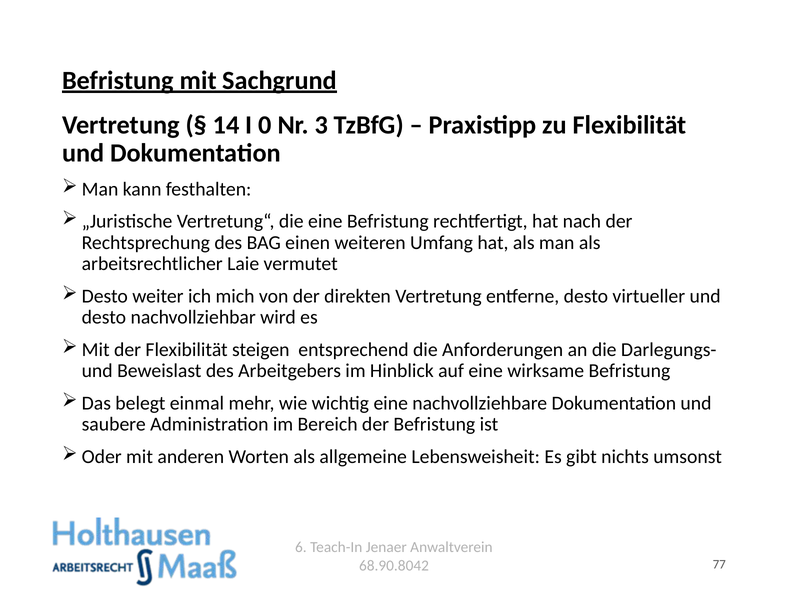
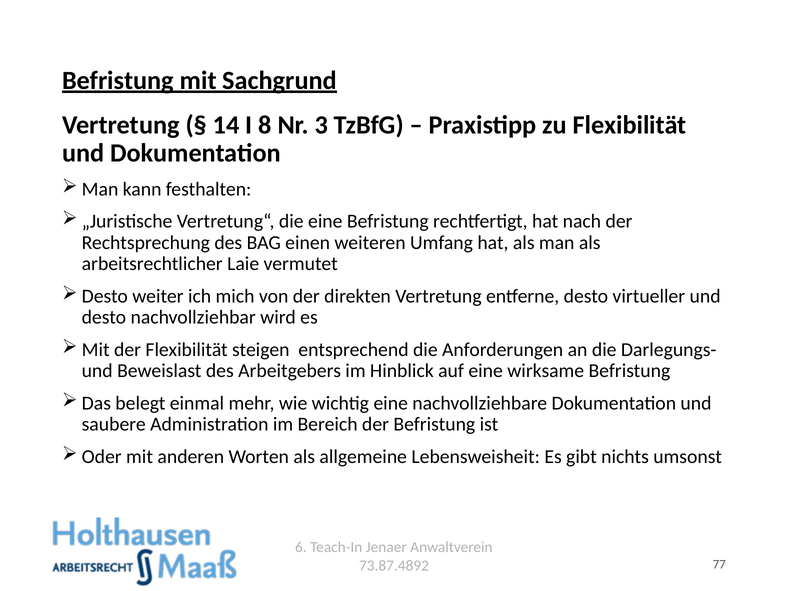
0: 0 -> 8 (265, 125)
68.90.8042: 68.90.8042 -> 73.87.4892 (394, 566)
